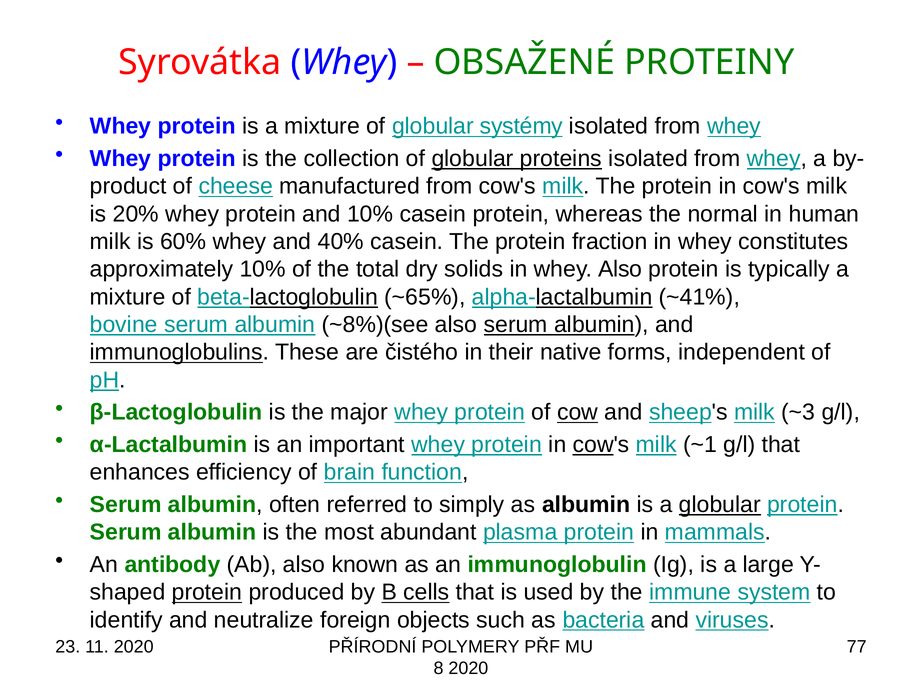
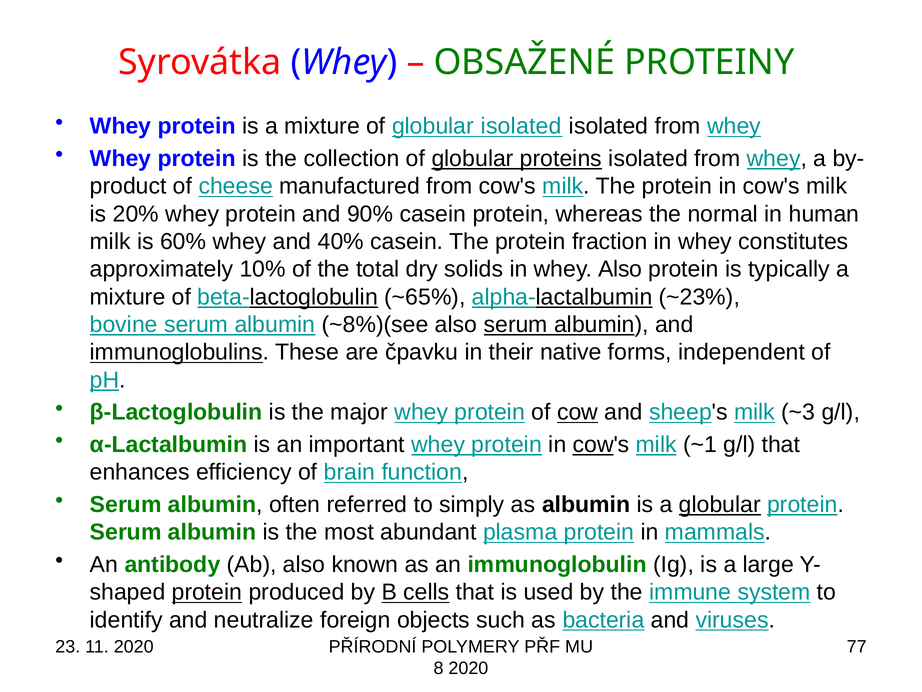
globular systémy: systémy -> isolated (521, 126)
and 10%: 10% -> 90% (370, 214)
~41%: ~41% -> ~23% (699, 297)
čistého: čistého -> čpavku (422, 352)
